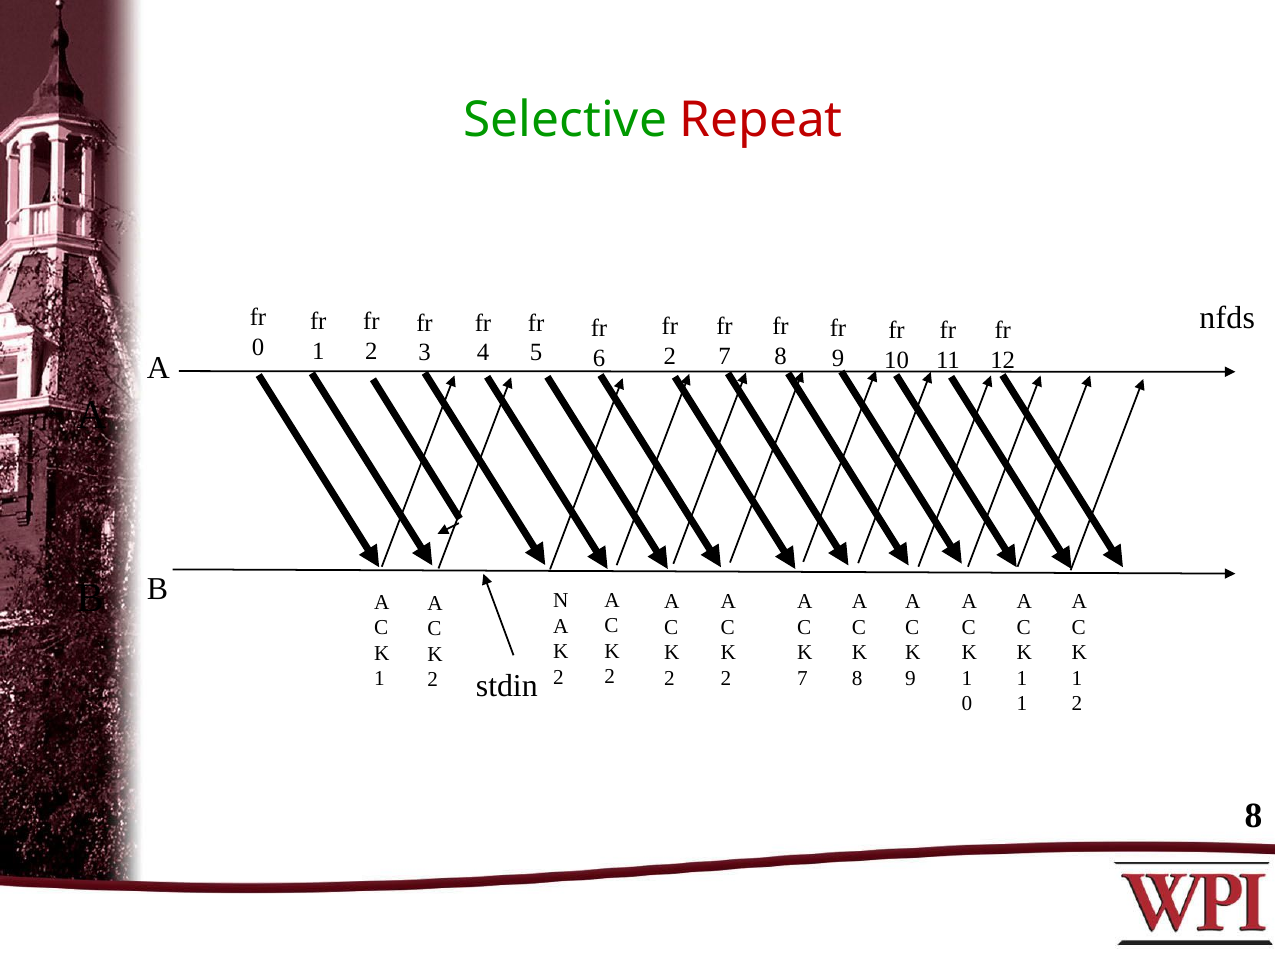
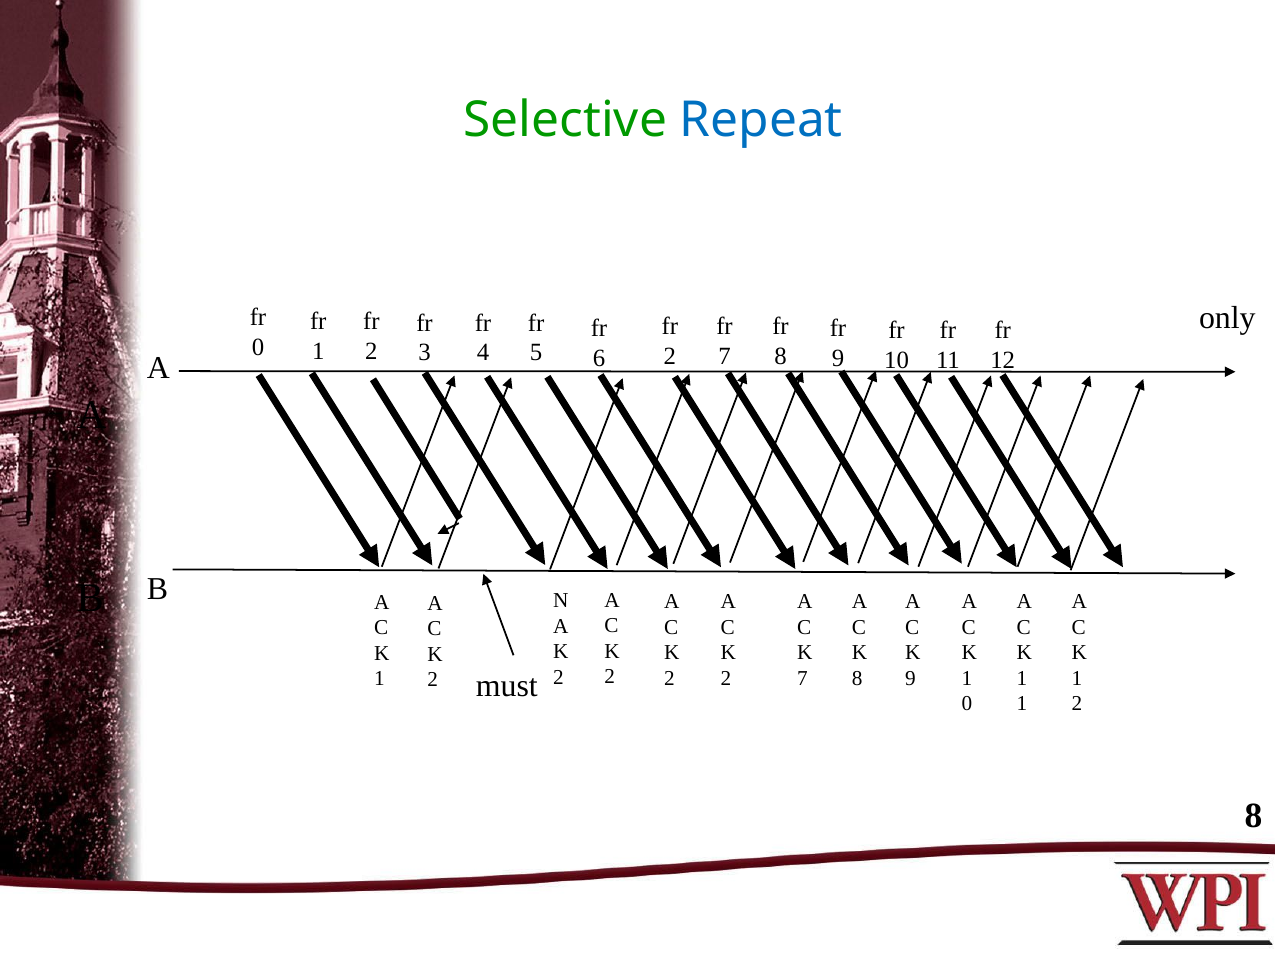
Repeat colour: red -> blue (761, 120)
nfds: nfds -> only (1227, 318)
stdin: stdin -> must (507, 686)
